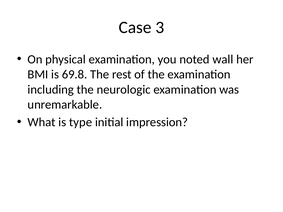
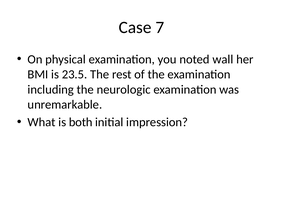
3: 3 -> 7 (160, 27)
69.8: 69.8 -> 23.5 (75, 74)
type: type -> both (81, 122)
